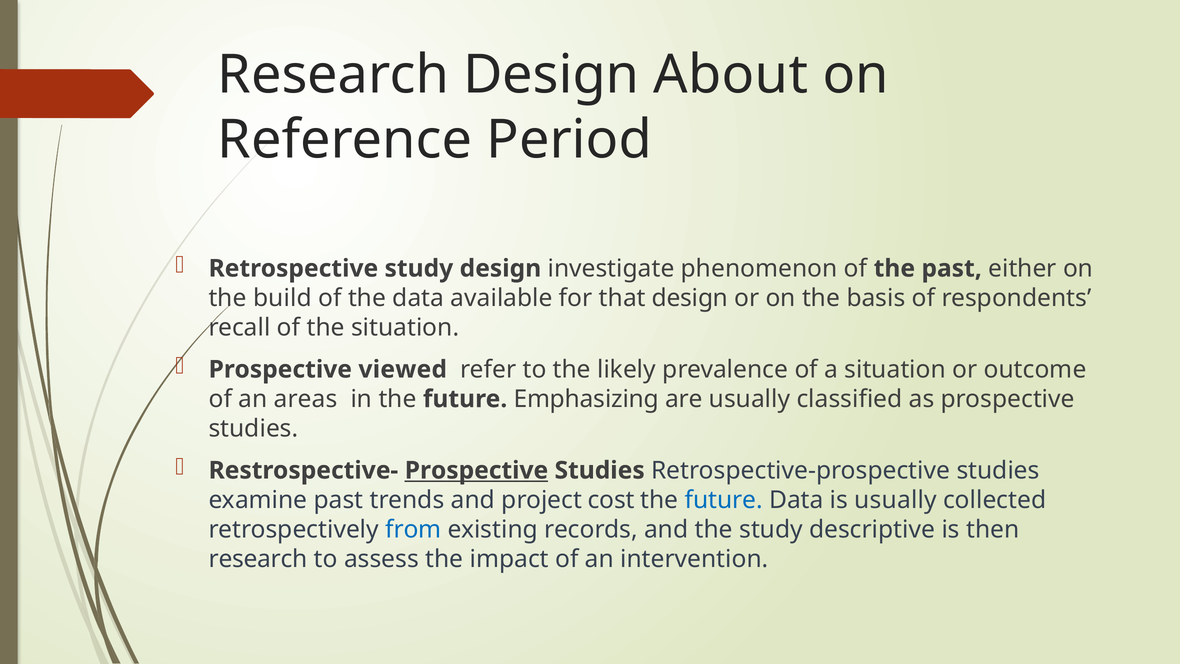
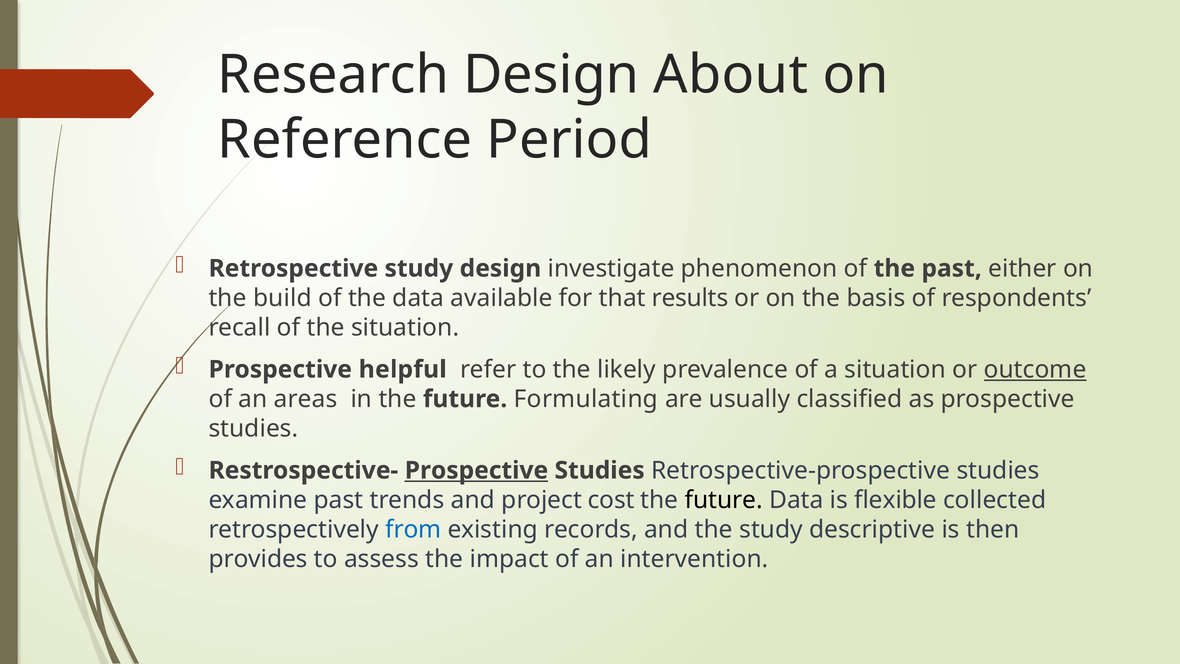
that design: design -> results (690, 298)
viewed: viewed -> helpful (403, 369)
outcome underline: none -> present (1035, 369)
Emphasizing: Emphasizing -> Formulating (586, 399)
future colour: blue -> black (724, 500)
is usually: usually -> flexible (896, 500)
research: research -> provides (258, 559)
